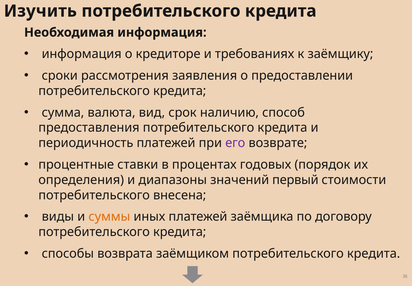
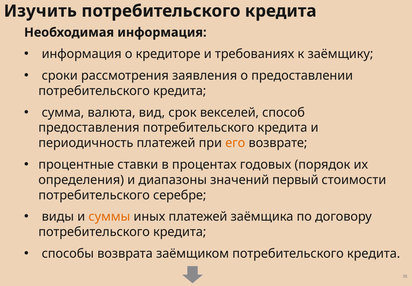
наличию: наличию -> векселей (229, 112)
его colour: purple -> orange (235, 143)
внесена: внесена -> серебре (180, 195)
